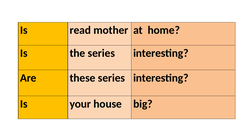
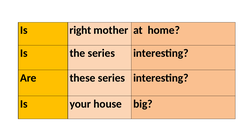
read: read -> right (80, 30)
